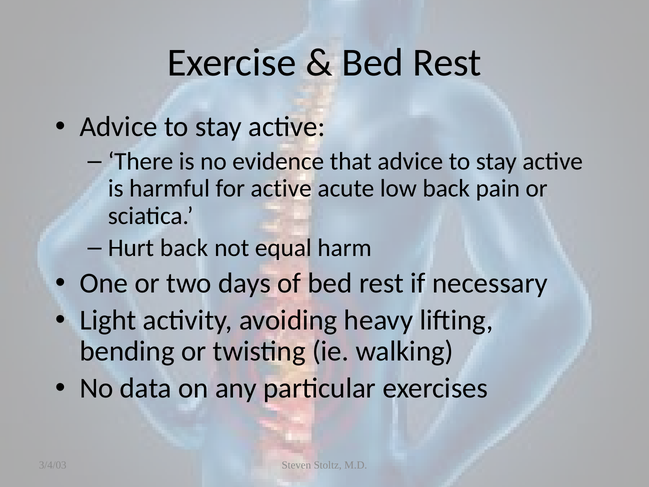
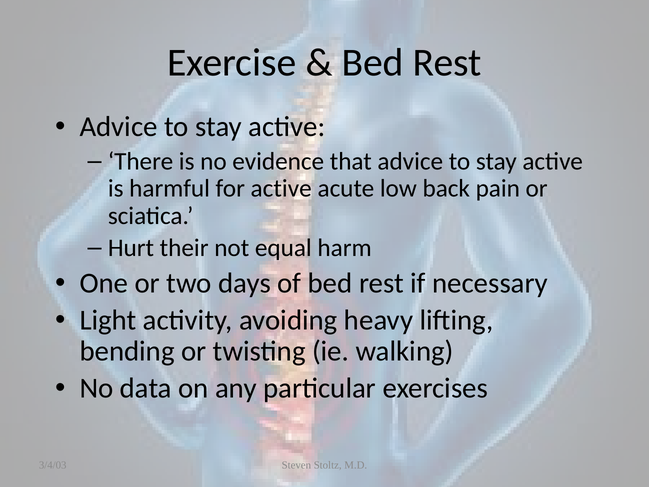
Hurt back: back -> their (184, 248)
